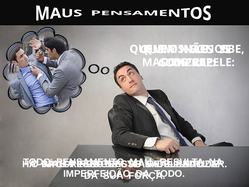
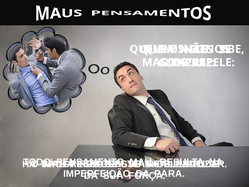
TODO: TODO -> PARA (170, 173)
